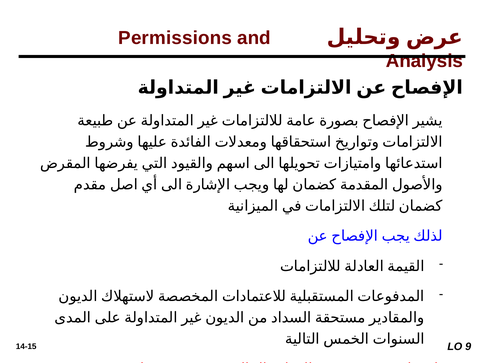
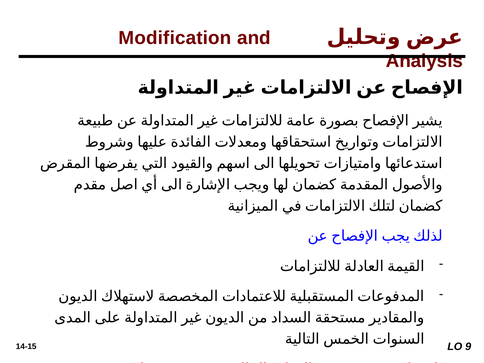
Permissions: Permissions -> Modification (175, 38)
